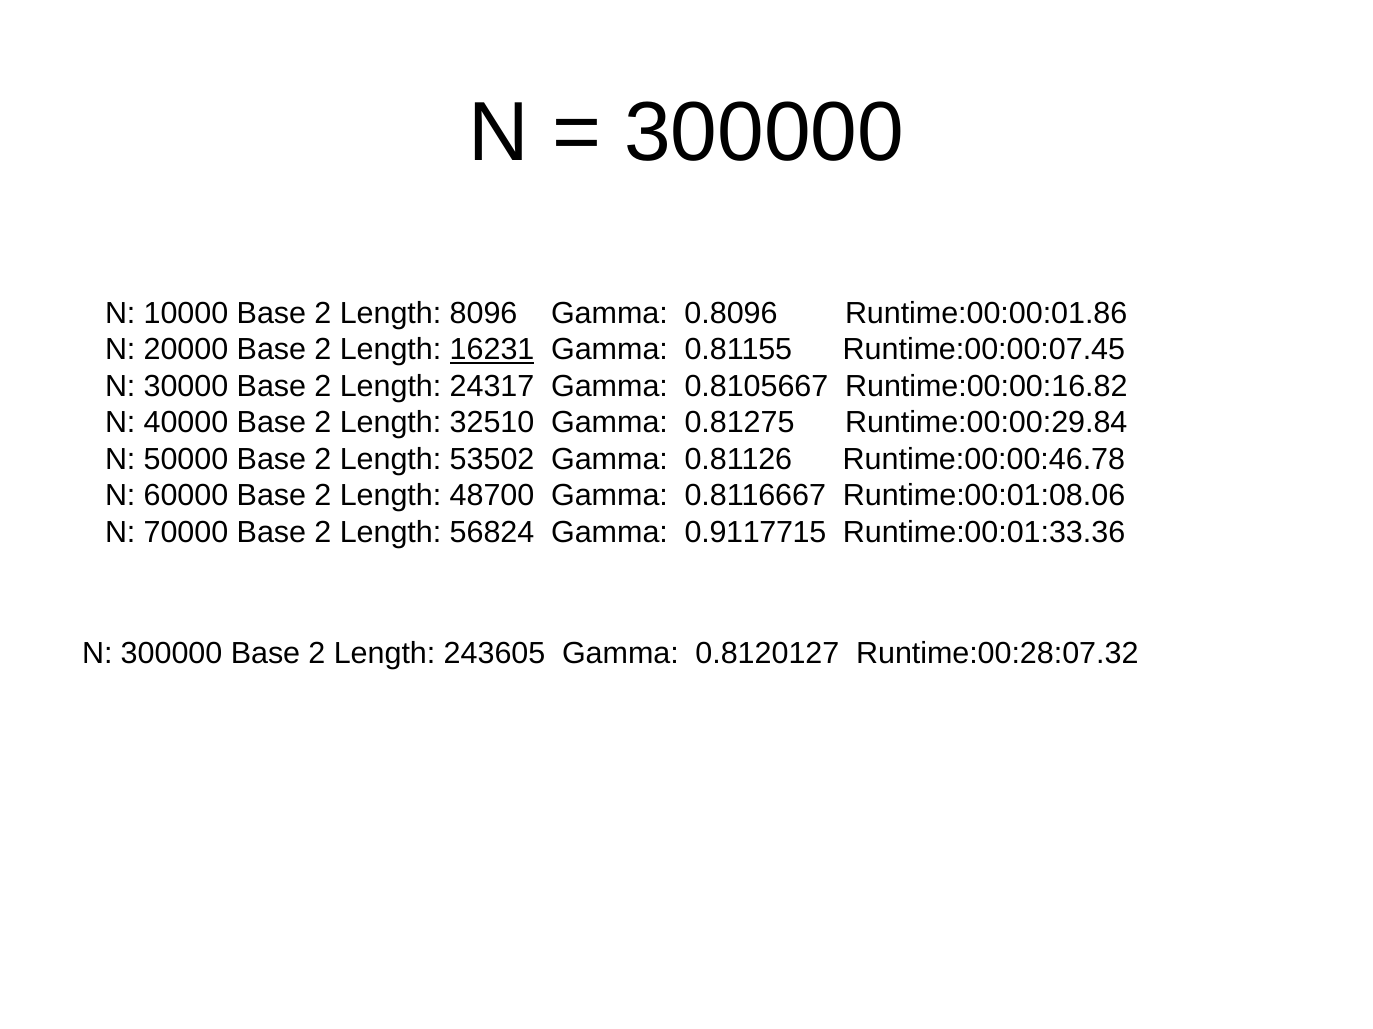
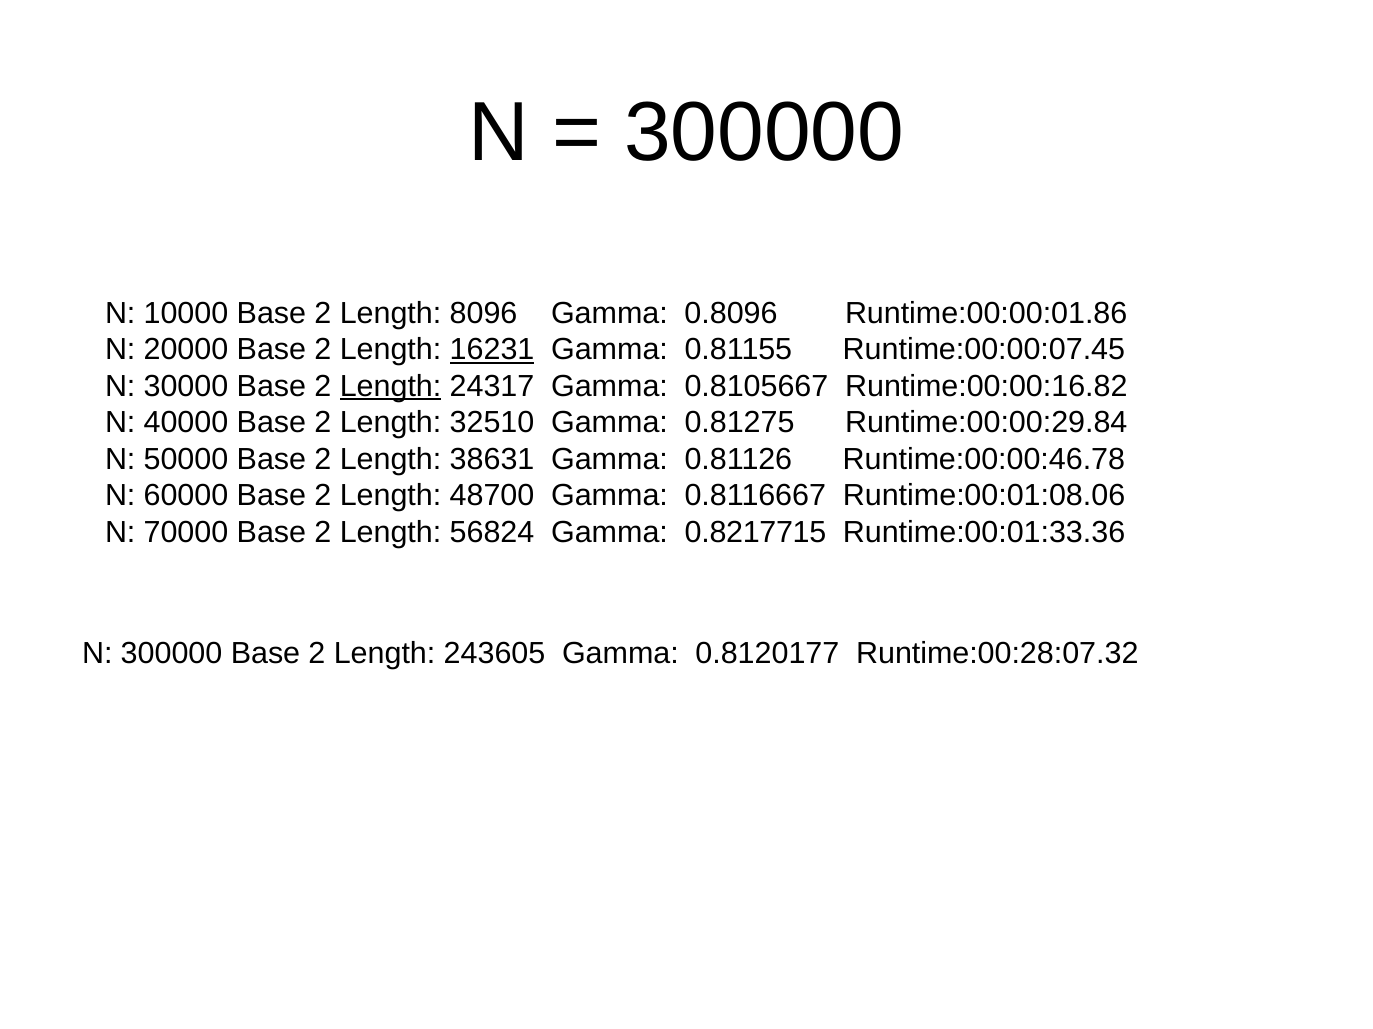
Length underline: none -> present (391, 386)
53502: 53502 -> 38631 (492, 460)
0.9117715: 0.9117715 -> 0.8217715 (756, 533)
0.8120127: 0.8120127 -> 0.8120177 (767, 654)
